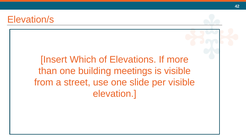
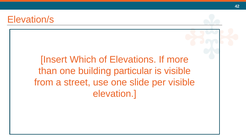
meetings: meetings -> particular (133, 71)
